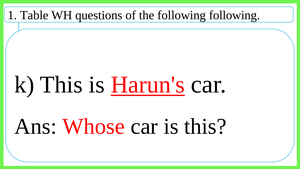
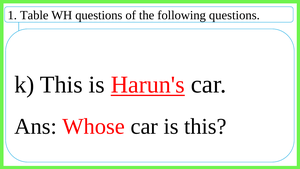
following following: following -> questions (234, 15)
